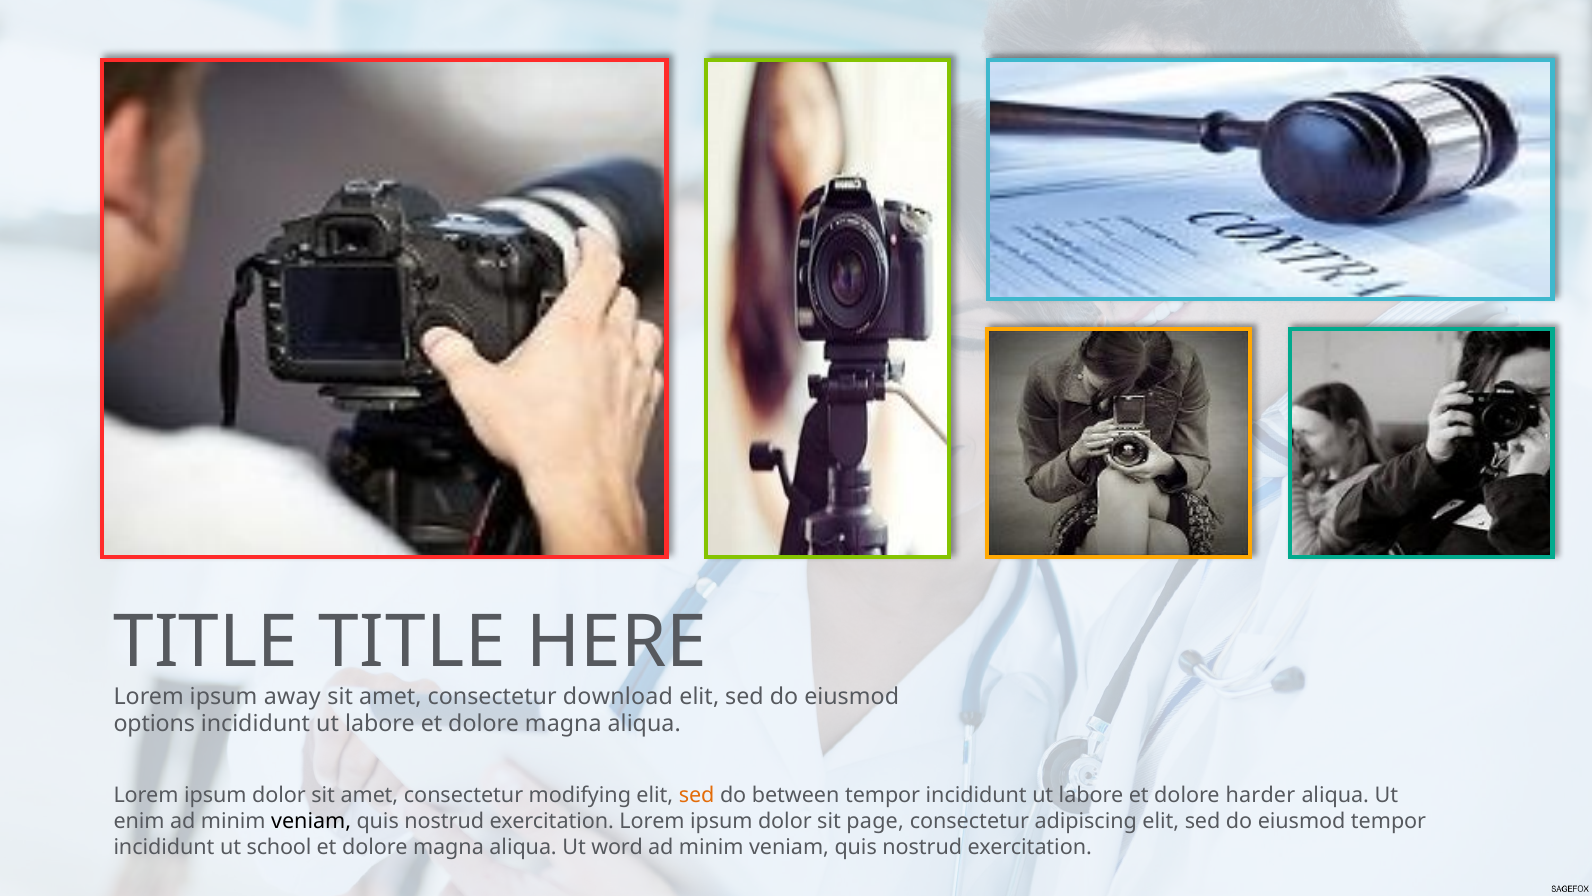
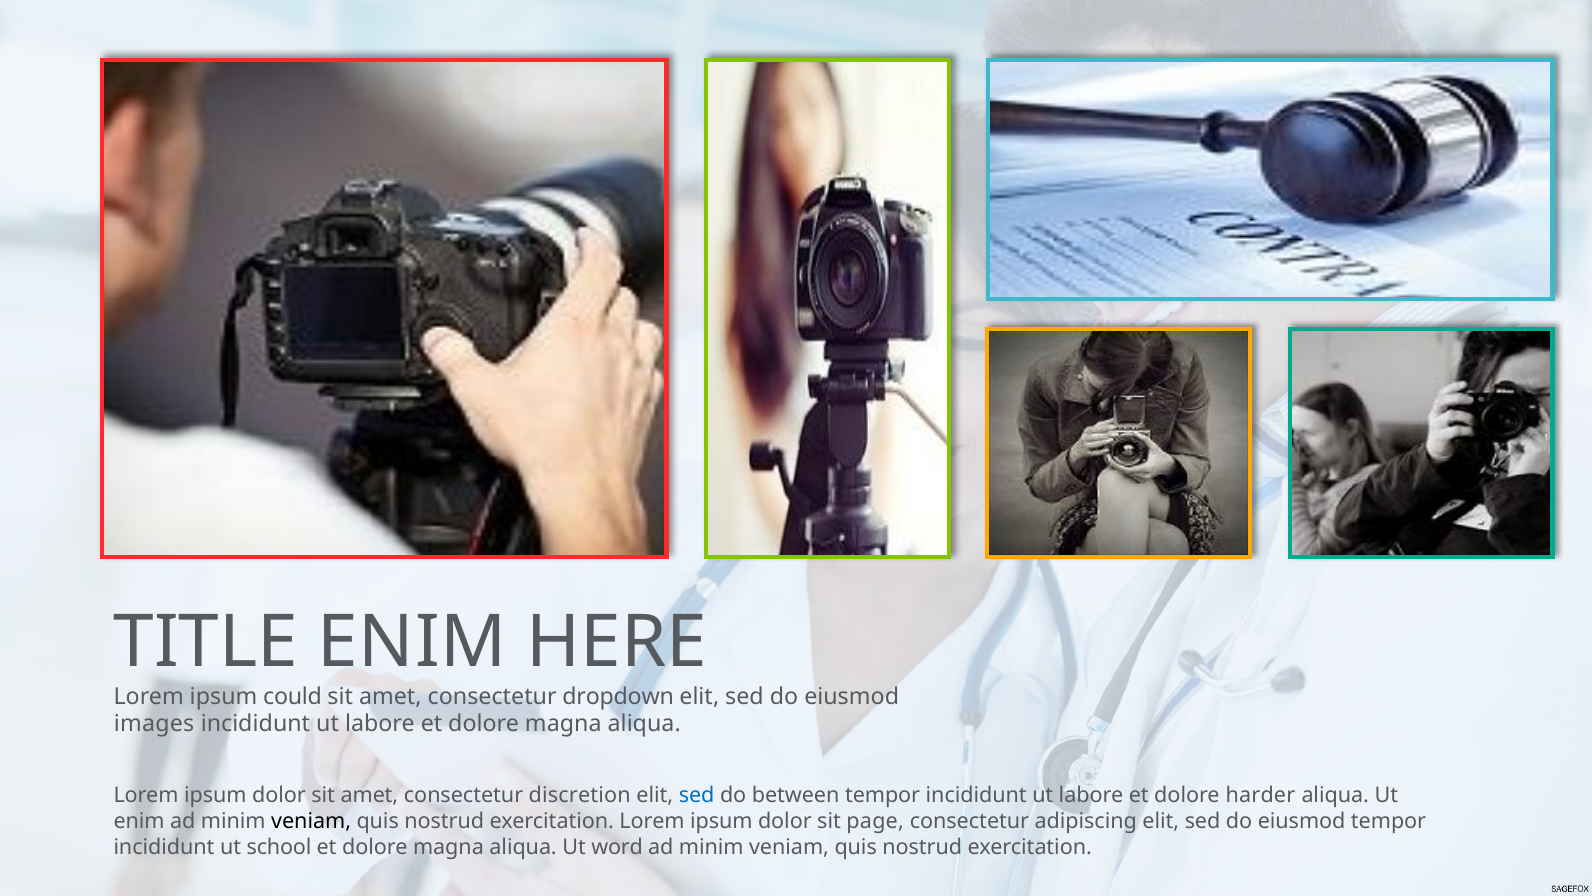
TITLE TITLE: TITLE -> ENIM (412, 642)
away: away -> could (293, 696)
download: download -> dropdown (618, 696)
options: options -> images (154, 724)
modifying: modifying -> discretion (580, 795)
sed colour: orange -> blue (697, 795)
